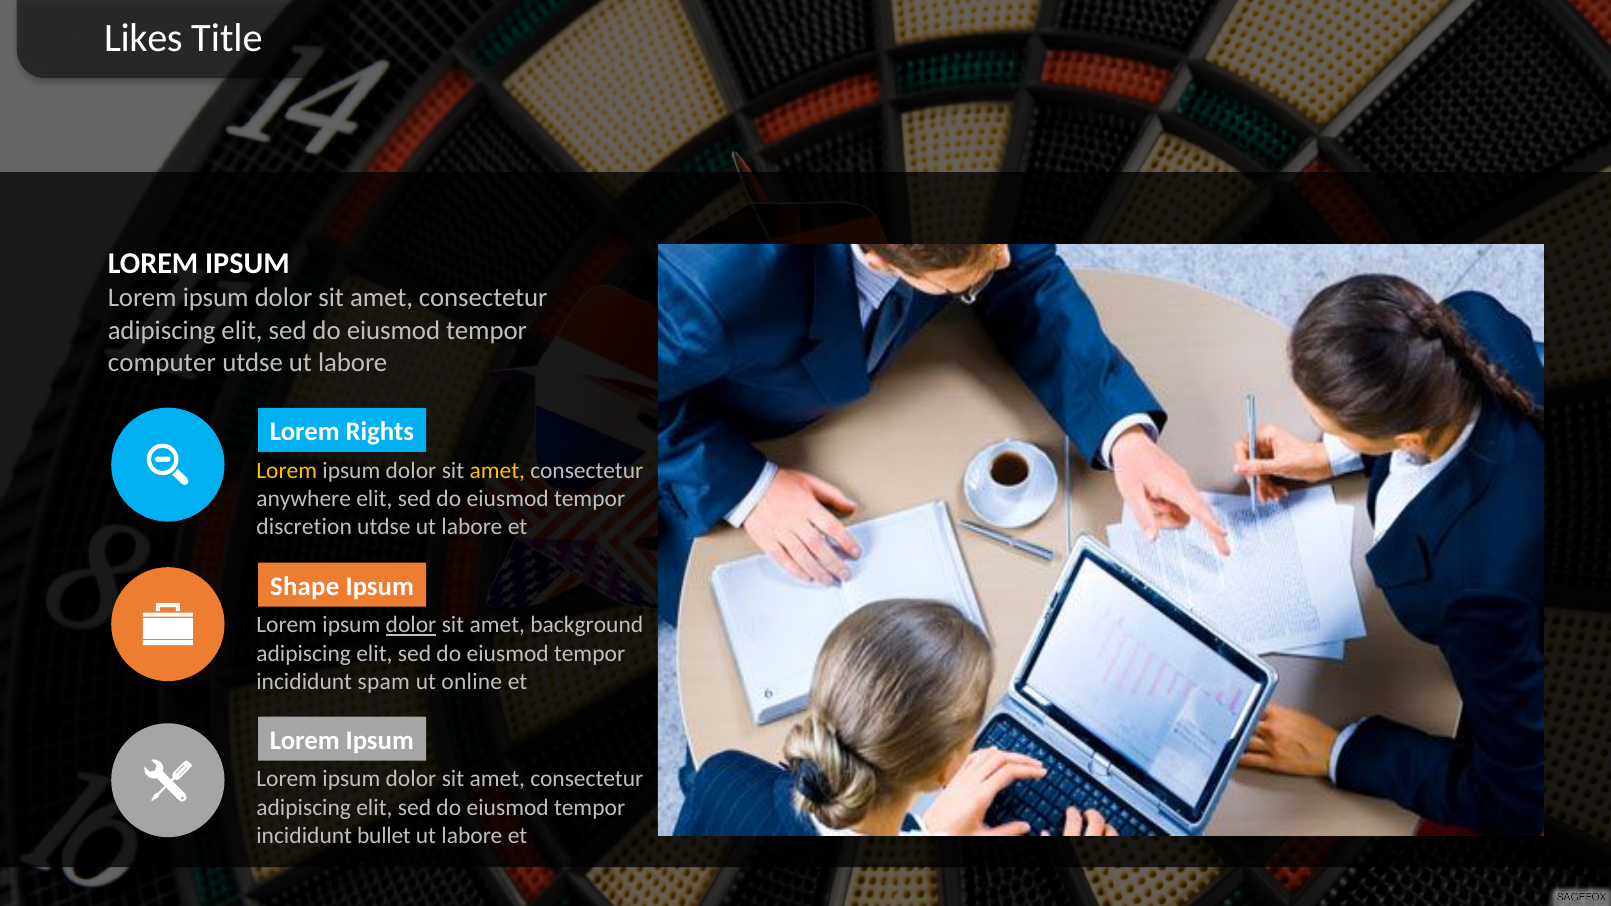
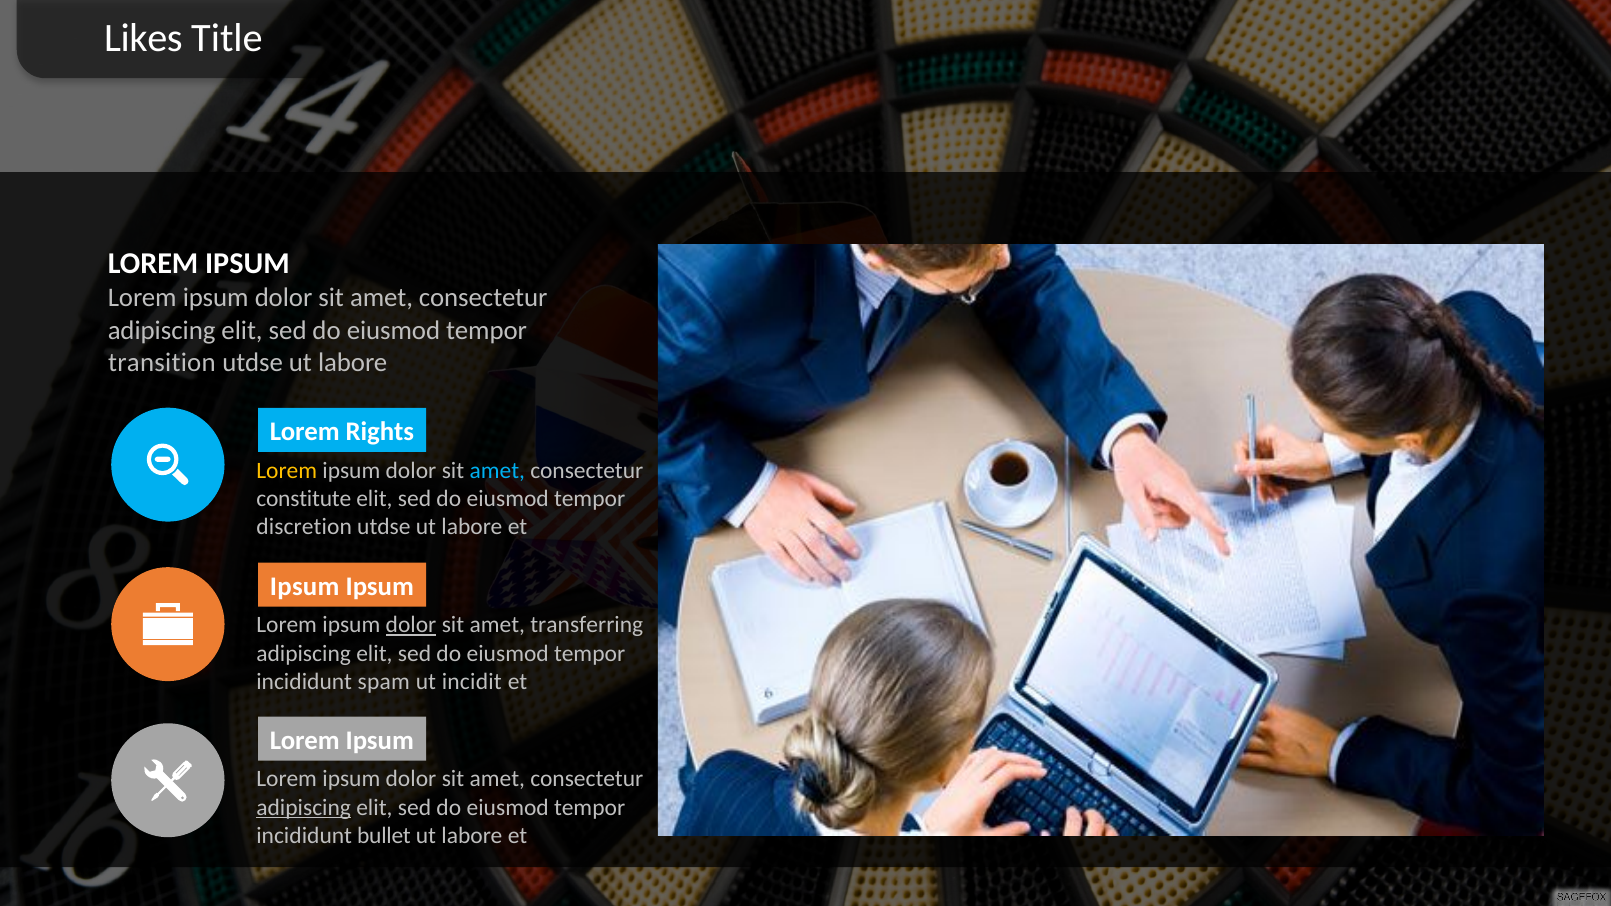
computer: computer -> transition (162, 362)
amet colour: yellow -> light blue (497, 470)
anywhere: anywhere -> constitute (304, 499)
Shape: Shape -> Ipsum (305, 587)
background: background -> transferring (587, 625)
online: online -> incidit (472, 682)
adipiscing underline: none -> present (304, 807)
